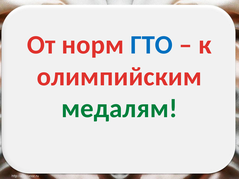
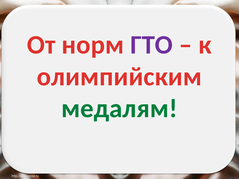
ГТО colour: blue -> purple (152, 45)
